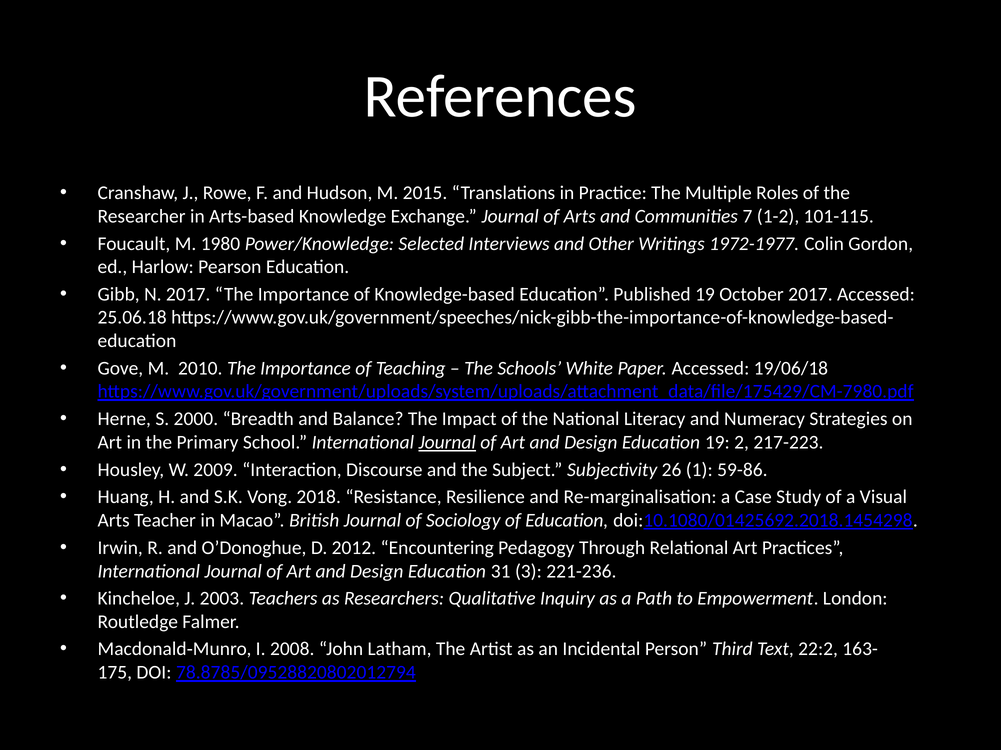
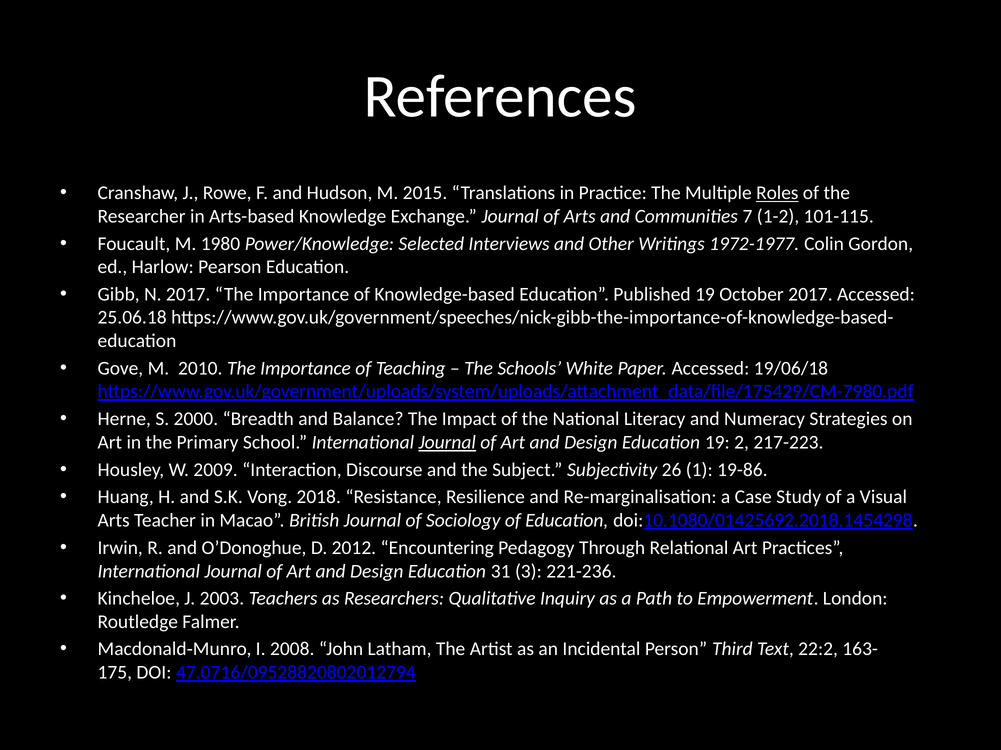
Roles underline: none -> present (777, 193)
59-86: 59-86 -> 19-86 (742, 470)
78.8785/09528820802012794: 78.8785/09528820802012794 -> 47.0716/09528820802012794 (296, 673)
